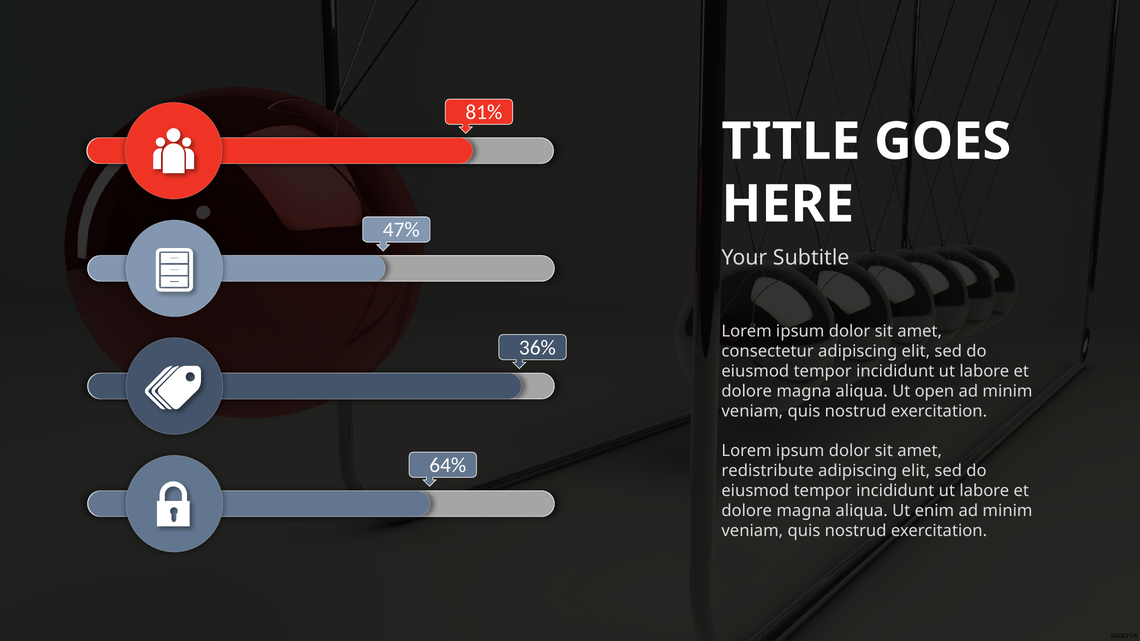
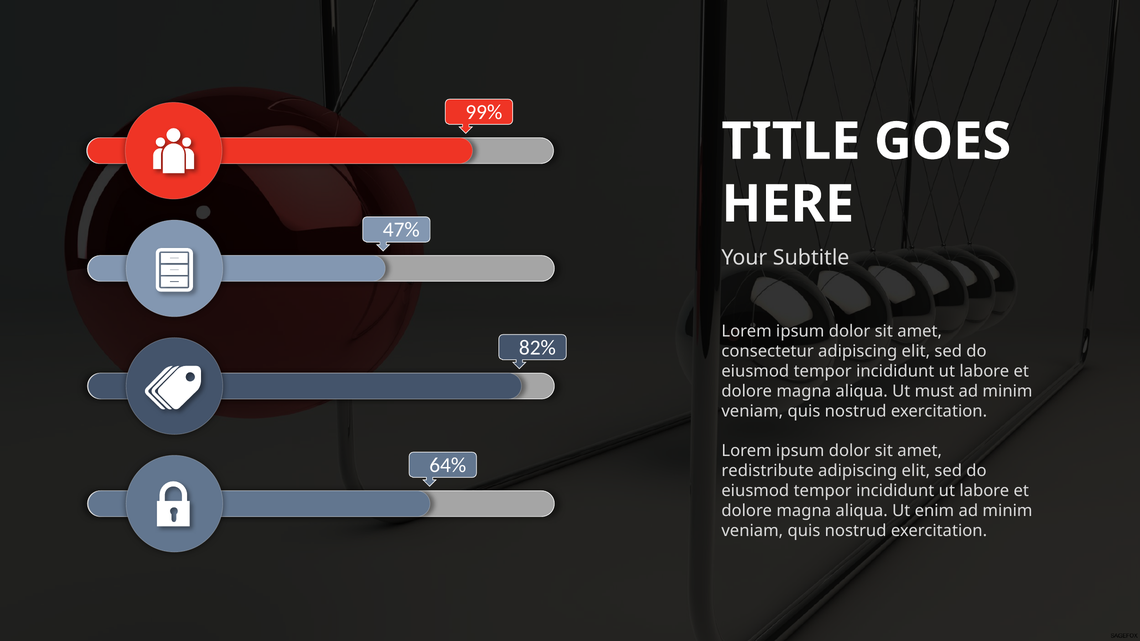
81%: 81% -> 99% (484, 112)
36%: 36% -> 82% (537, 348)
open: open -> must (934, 391)
